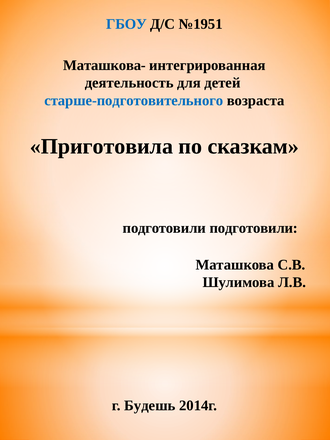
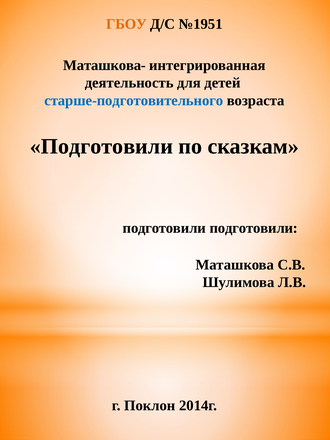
ГБОУ colour: blue -> orange (126, 24)
Приготовила: Приготовила -> Подготовили (101, 146)
Будешь: Будешь -> Поклон (150, 405)
